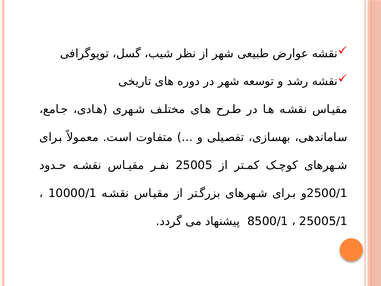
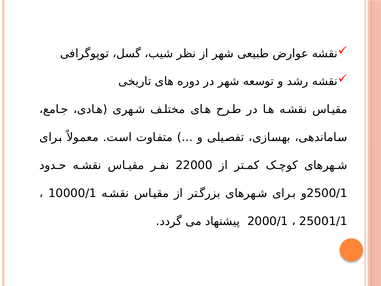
25005: 25005 -> 22000 (194, 165)
8500/1: 8500/1 -> 2000/1 (268, 221)
25005/1: 25005/1 -> 25001/1 (323, 221)
